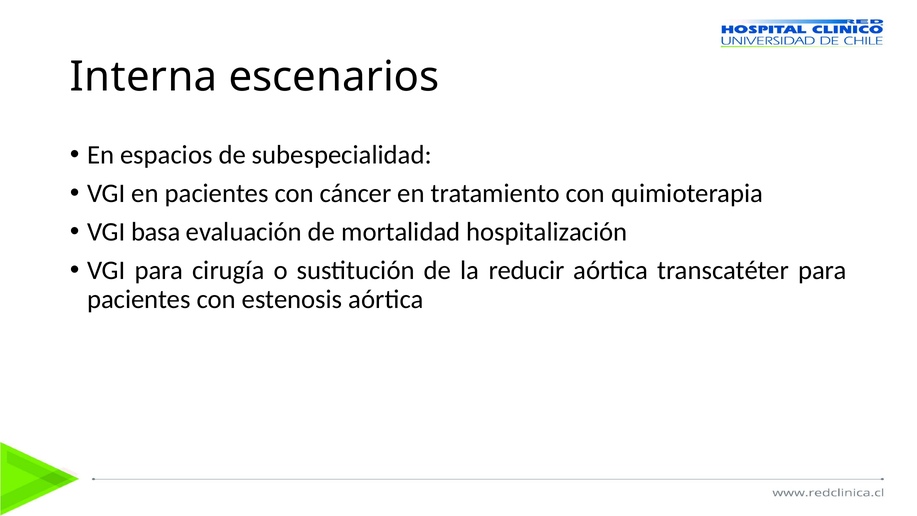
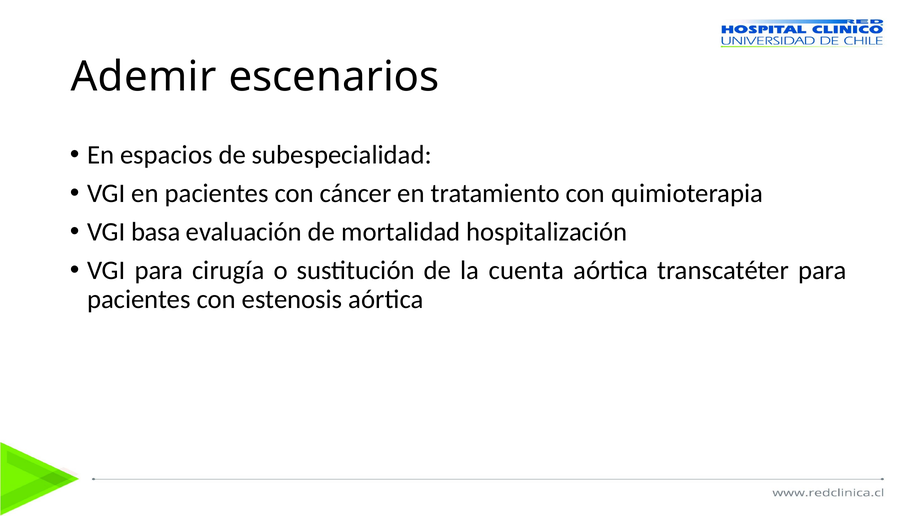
Interna: Interna -> Ademir (144, 77)
reducir: reducir -> cuenta (526, 270)
